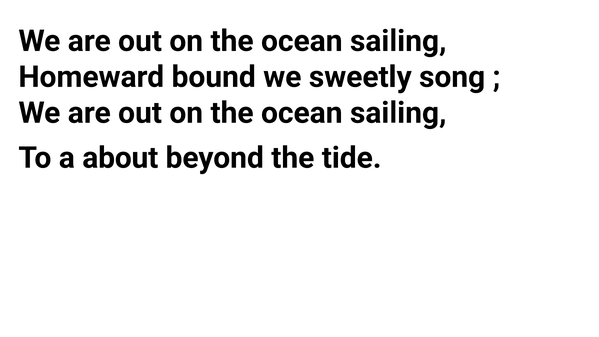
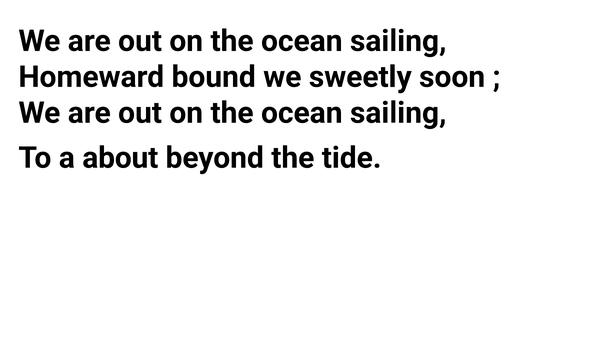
song: song -> soon (452, 77)
